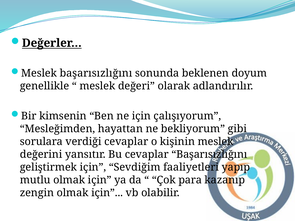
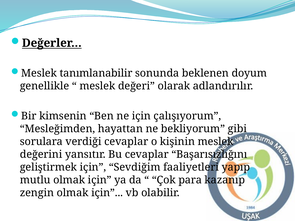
Meslek başarısızlığını: başarısızlığını -> tanımlanabilir (96, 73)
